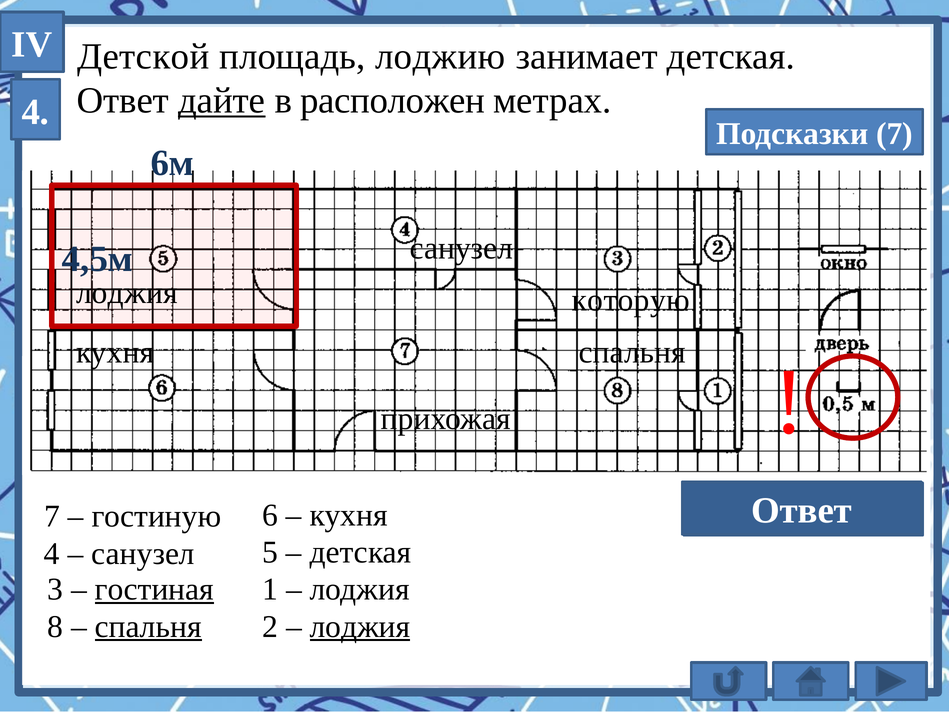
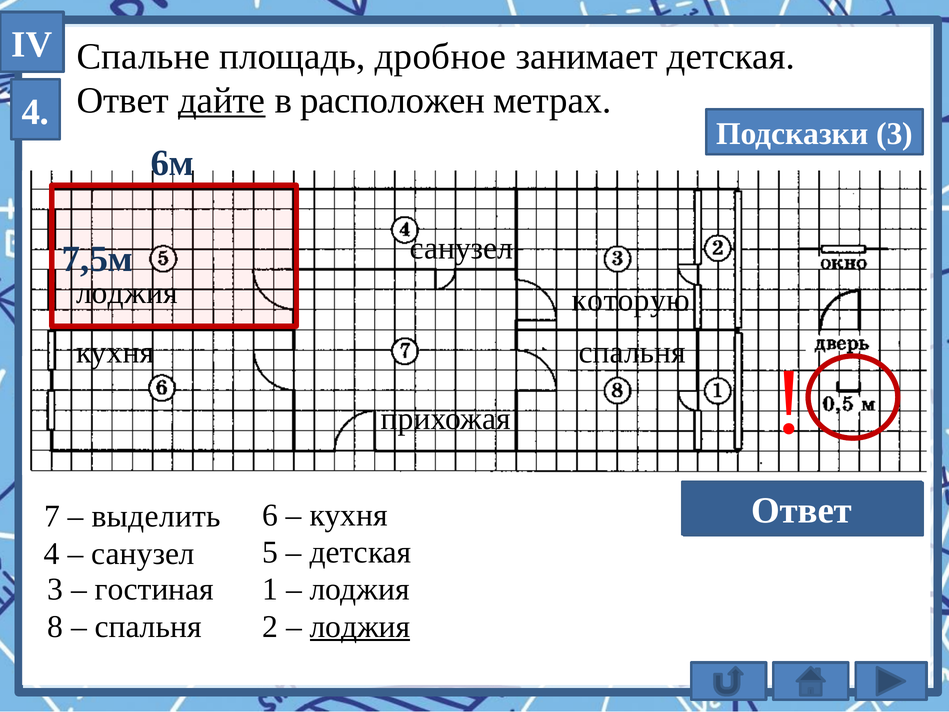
Детской: Детской -> Спальне (143, 56)
лоджию: лоджию -> дробное (440, 56)
Подсказки 7: 7 -> 3 (895, 134)
4,5м: 4,5м -> 7,5м (97, 259)
гостиную: гостиную -> выделить (156, 516)
гостиная underline: present -> none (154, 589)
спальня underline: present -> none (148, 626)
